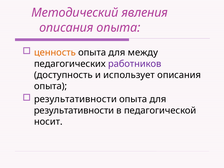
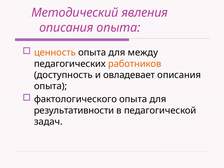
работников colour: purple -> orange (135, 64)
использует: использует -> овладевает (129, 75)
результативности: результативности -> фактологического (75, 99)
носит: носит -> задач (48, 122)
